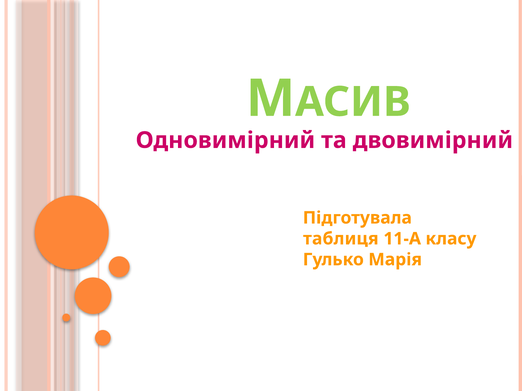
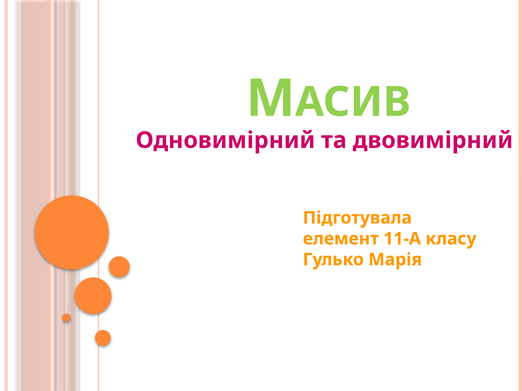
таблиця: таблиця -> елемент (341, 239)
